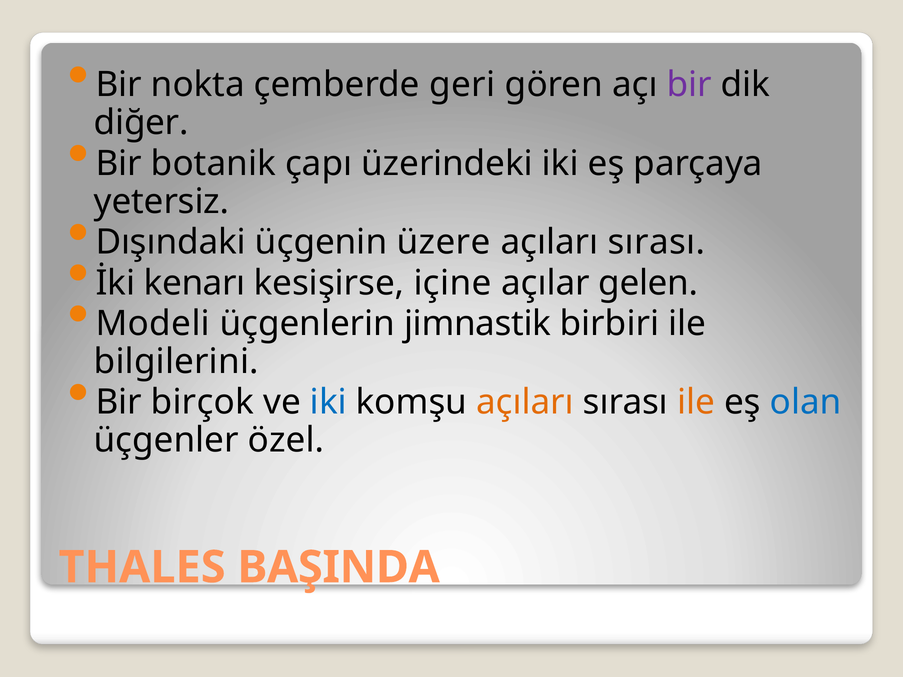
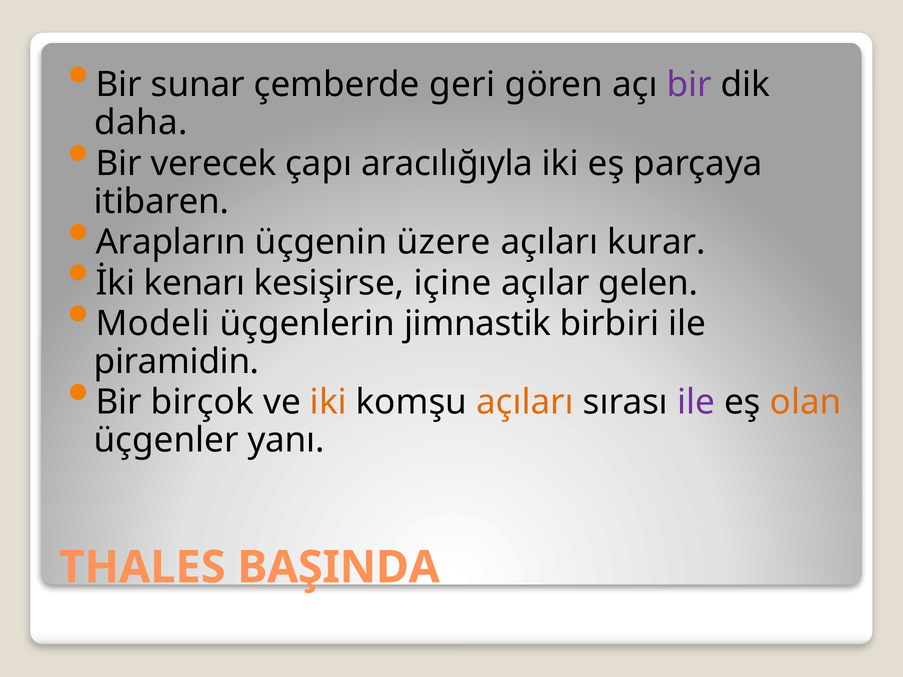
nokta: nokta -> sunar (198, 85)
diğer: diğer -> daha (141, 123)
botanik: botanik -> verecek (214, 164)
üzerindeki: üzerindeki -> aracılığıyla (447, 164)
yetersiz: yetersiz -> itibaren (162, 202)
Dışındaki: Dışındaki -> Arapların (171, 242)
sırası: sırası -> kurar (657, 242)
bilgilerini: bilgilerini -> piramidin (177, 362)
iki colour: blue -> orange (328, 402)
ile colour: orange -> purple (696, 402)
olan colour: blue -> orange (806, 402)
özel: özel -> yanı (286, 440)
